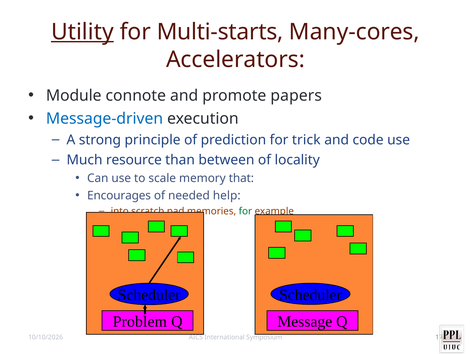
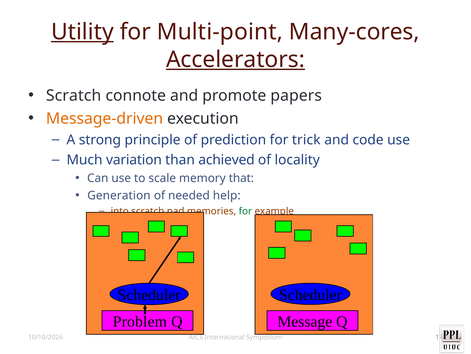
Multi-starts: Multi-starts -> Multi-point (220, 32)
Accelerators underline: none -> present (235, 59)
Module: Module -> Scratch (74, 95)
Message-driven colour: blue -> orange (105, 118)
resource: resource -> variation (134, 160)
between: between -> achieved (227, 160)
Encourages: Encourages -> Generation (119, 195)
